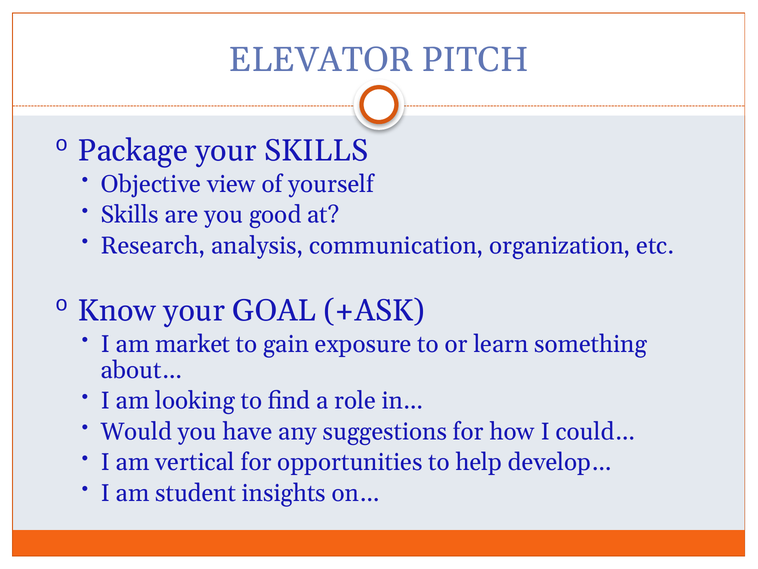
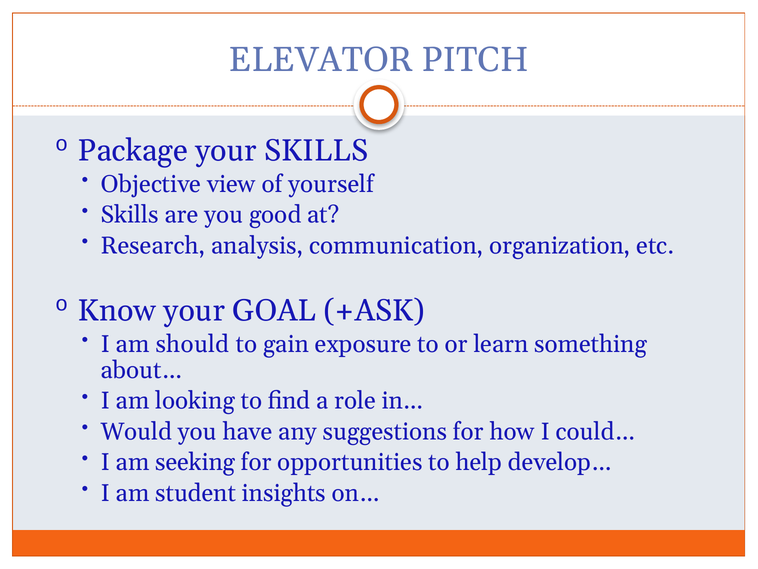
market: market -> should (193, 344)
vertical: vertical -> seeking (195, 462)
